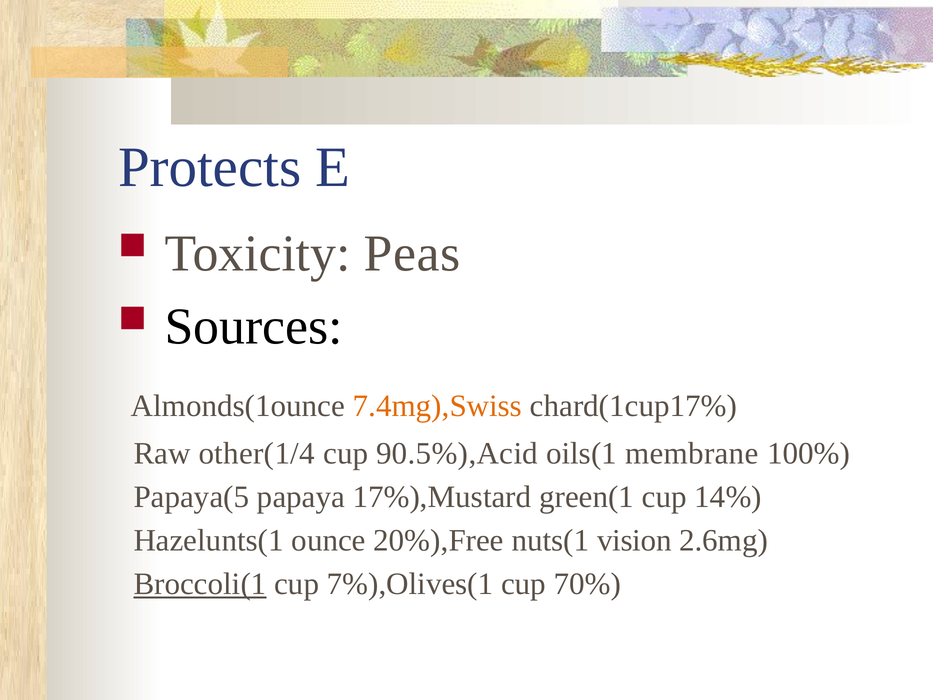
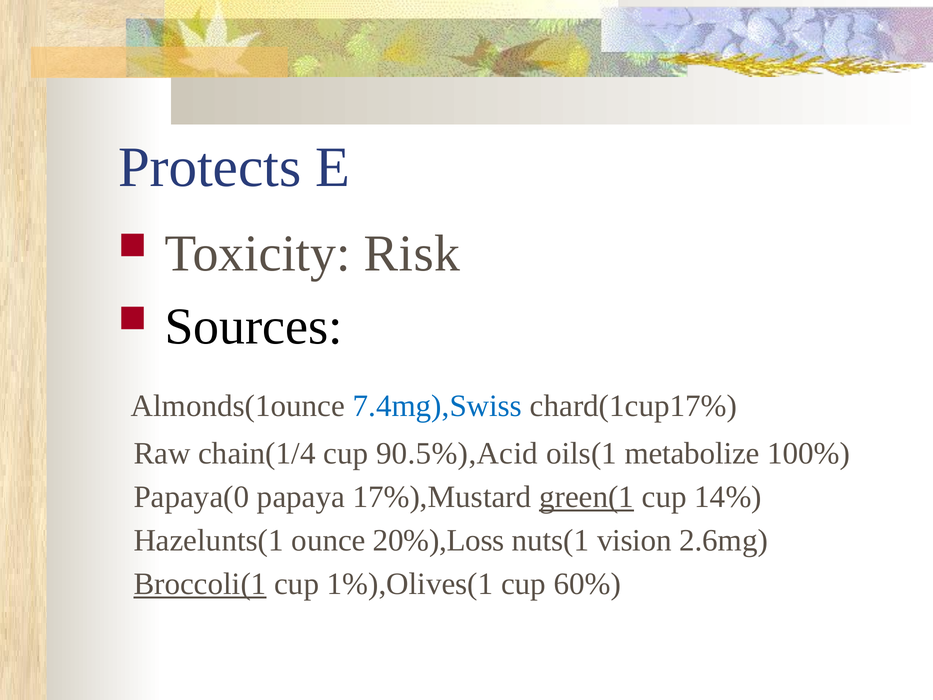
Peas: Peas -> Risk (412, 254)
7.4mg),Swiss colour: orange -> blue (437, 406)
other(1/4: other(1/4 -> chain(1/4 (257, 453)
membrane: membrane -> metabolize (692, 453)
Papaya(5: Papaya(5 -> Papaya(0 (191, 497)
green(1 underline: none -> present (587, 497)
20%),Free: 20%),Free -> 20%),Loss (439, 540)
7%),Olives(1: 7%),Olives(1 -> 1%),Olives(1 (410, 584)
70%: 70% -> 60% (587, 584)
